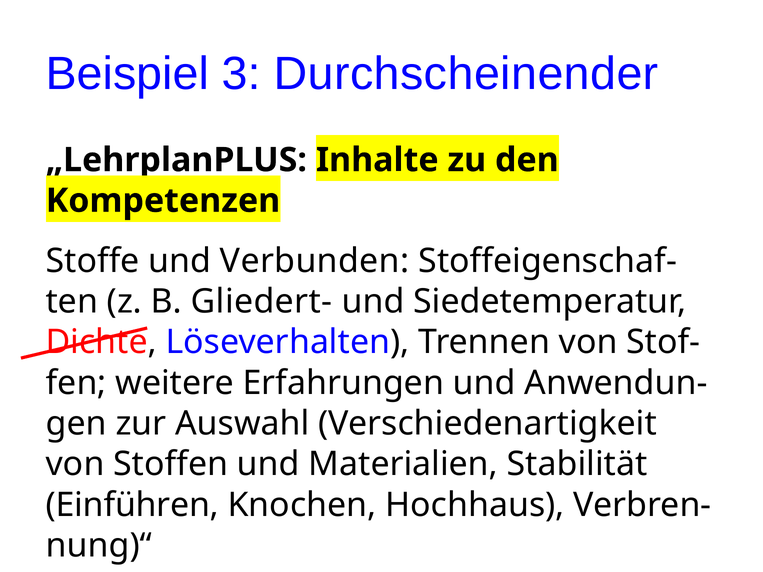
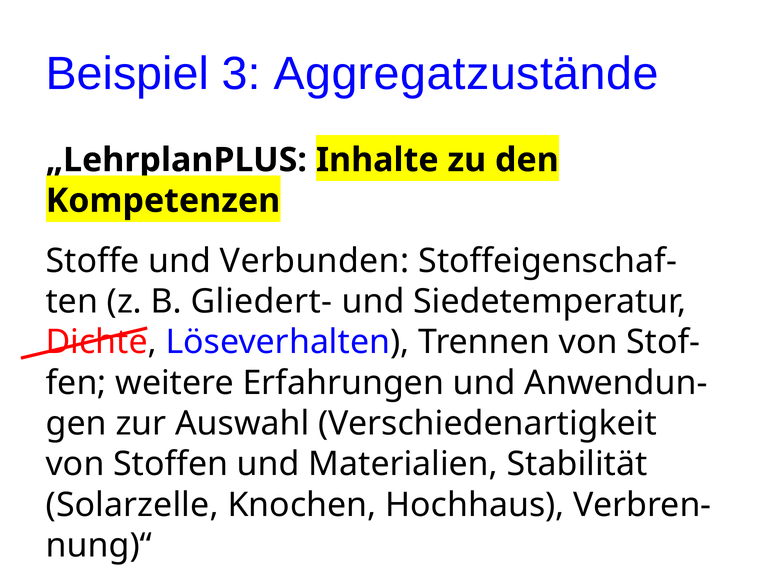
Durchscheinender: Durchscheinender -> Aggregatzustände (466, 74)
Einführen: Einführen -> Solarzelle (132, 505)
